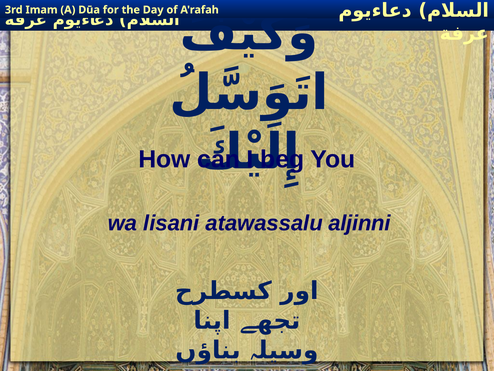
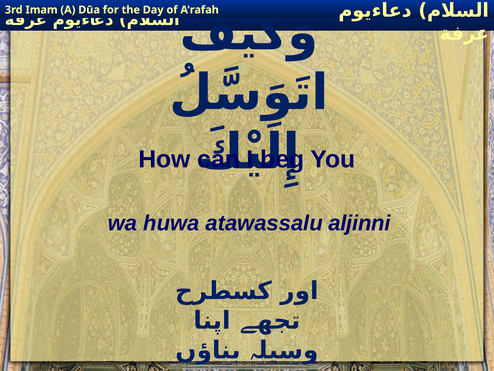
lisani: lisani -> huwa (171, 223)
